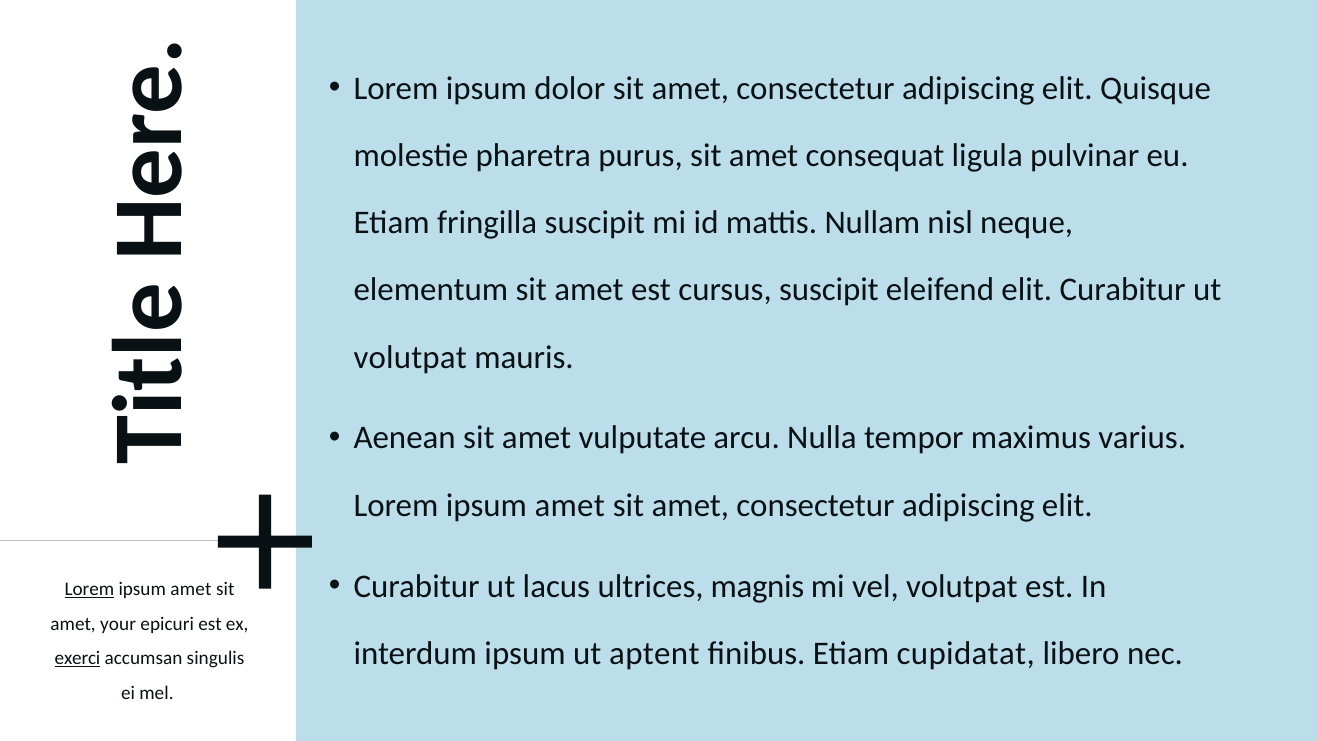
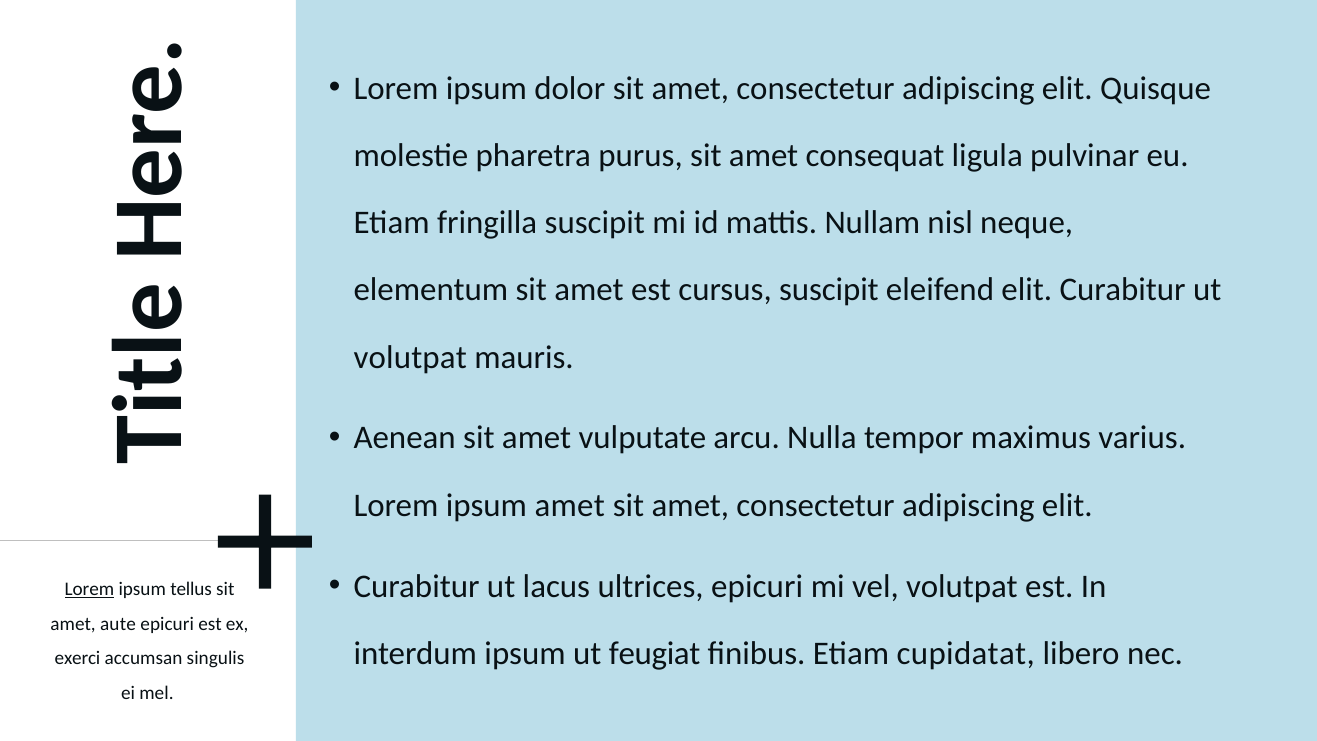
ultrices magnis: magnis -> epicuri (757, 586)
amet: amet -> tellus (191, 589)
your: your -> aute (118, 624)
aptent: aptent -> feugiat (655, 653)
exerci underline: present -> none (78, 658)
